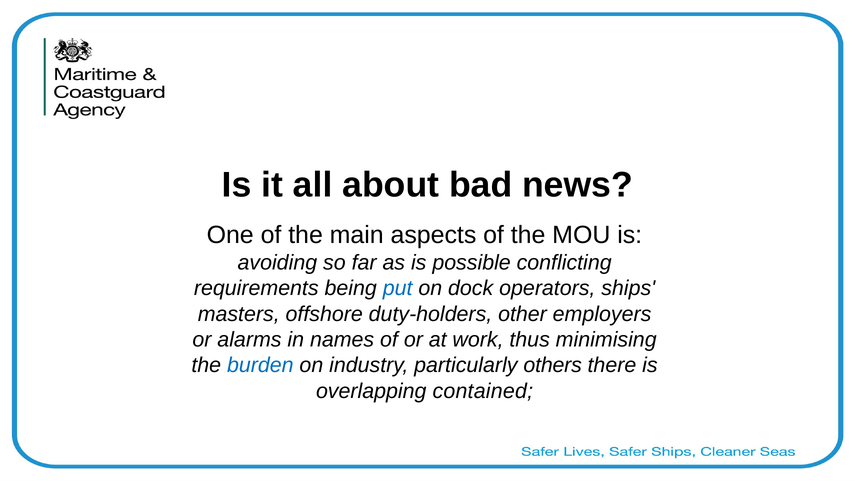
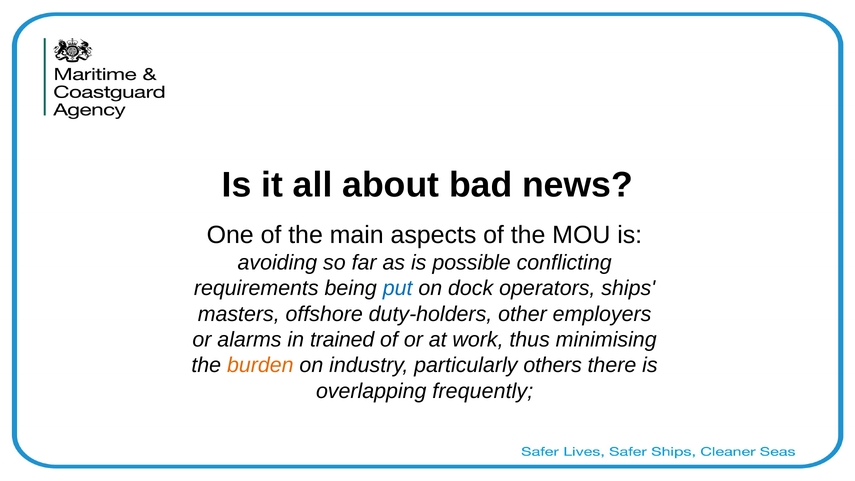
names: names -> trained (342, 340)
burden colour: blue -> orange (260, 365)
contained: contained -> frequently (483, 391)
